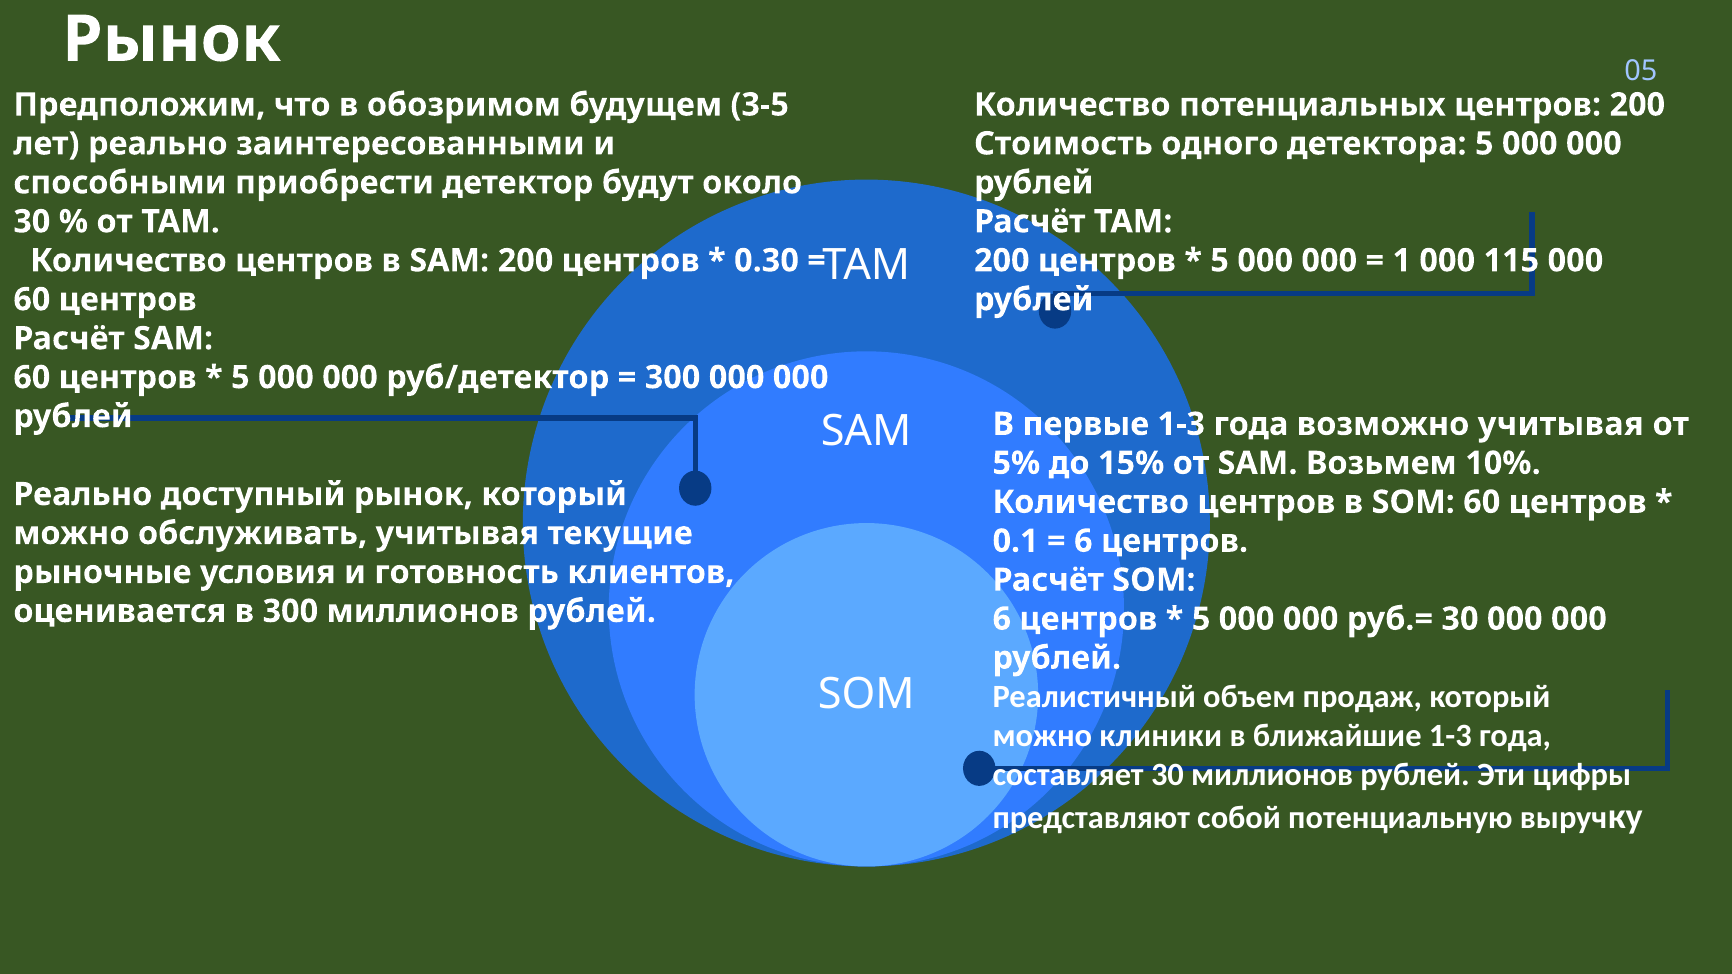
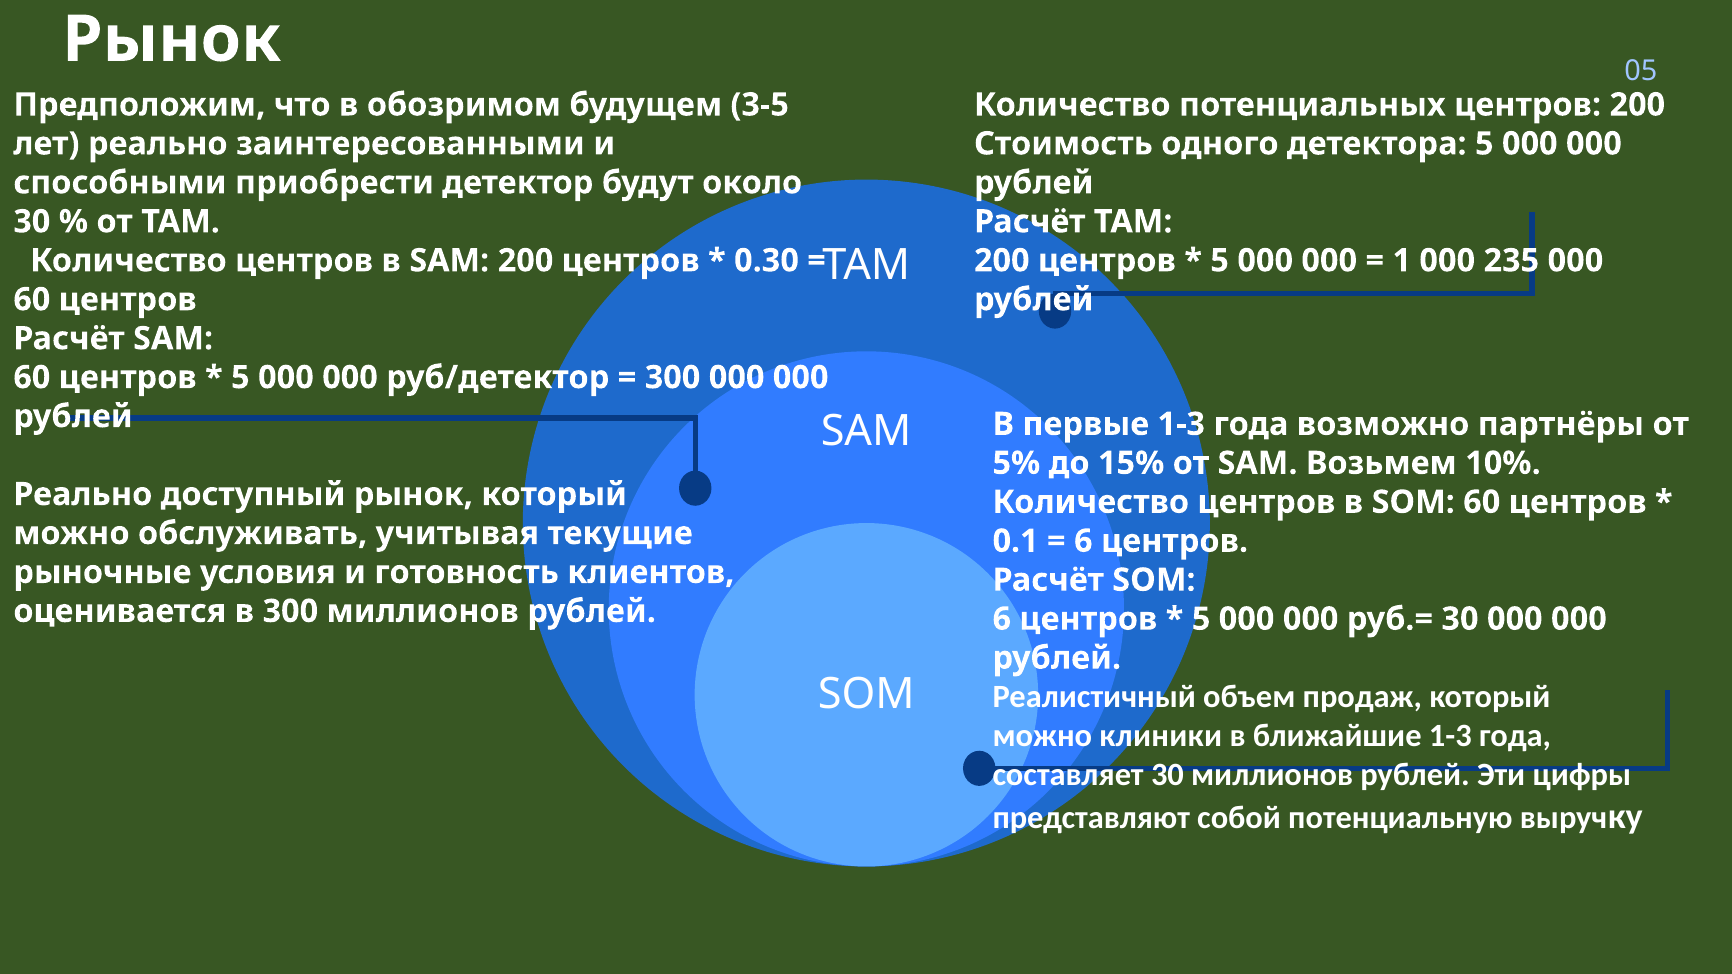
115: 115 -> 235 (1511, 261)
возможно учитывая: учитывая -> партнёры (1561, 424)
